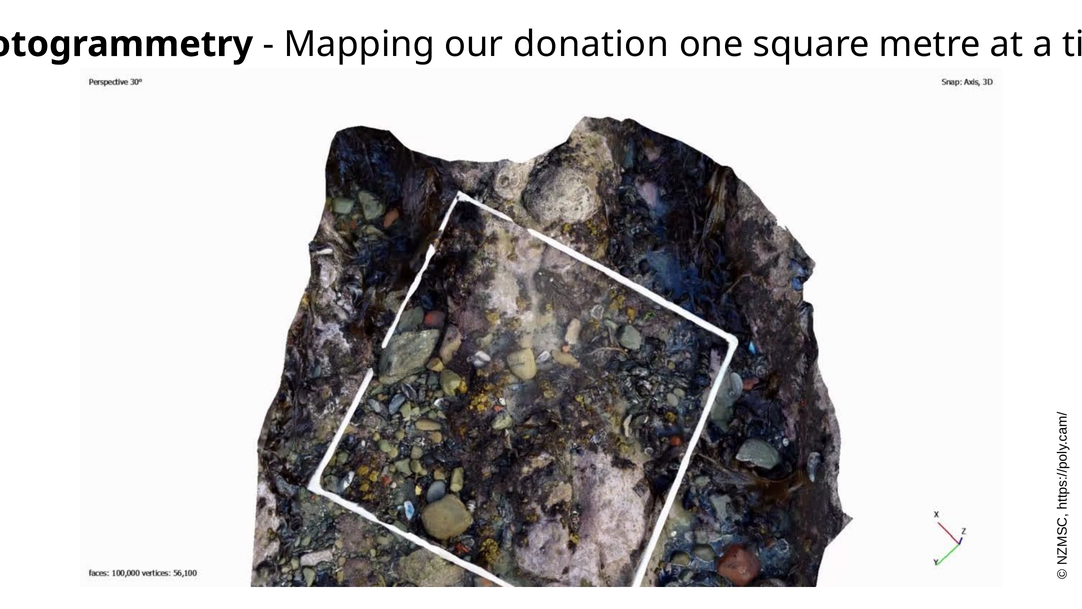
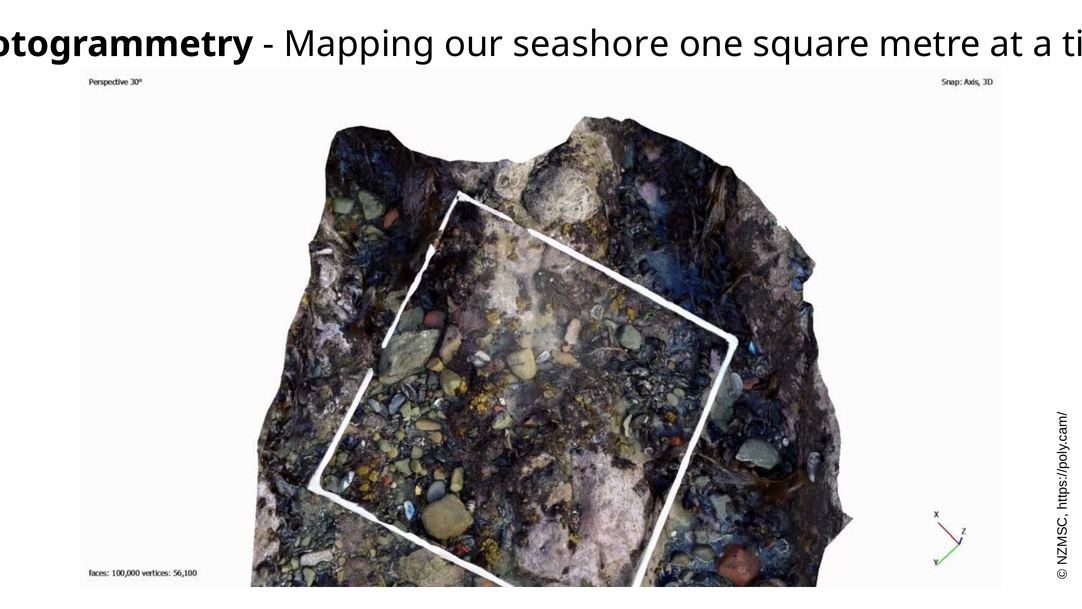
donation: donation -> seashore (591, 44)
